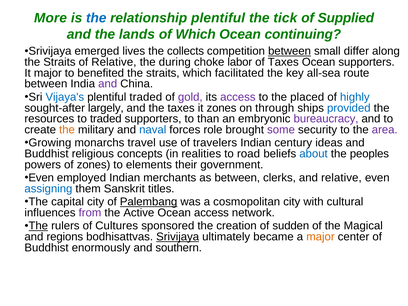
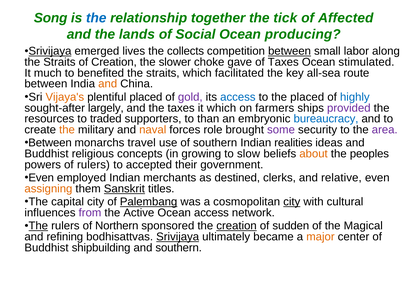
More: More -> Song (51, 18)
relationship plentiful: plentiful -> together (218, 18)
Supplied: Supplied -> Affected (346, 18)
of Which: Which -> Social (196, 34)
continuing: continuing -> producing (303, 34)
Srivijaya underline: none -> present (50, 51)
differ: differ -> labor (356, 51)
of Relative: Relative -> Creation (114, 62)
during: during -> slower (175, 62)
labor: labor -> gave (240, 62)
Ocean supporters: supporters -> stimulated (366, 62)
It major: major -> much (48, 73)
and colour: purple -> orange (108, 84)
Vijaya's colour: blue -> orange (65, 97)
plentiful traded: traded -> placed (146, 97)
access colour: purple -> blue (238, 97)
it zones: zones -> which (221, 108)
through: through -> farmers (275, 108)
provided colour: blue -> purple (349, 108)
bureaucracy colour: purple -> blue (326, 119)
naval colour: blue -> orange (153, 130)
Growing: Growing -> Between (50, 143)
of travelers: travelers -> southern (215, 143)
century: century -> realities (293, 143)
realities: realities -> growing (201, 154)
road: road -> slow (249, 154)
about colour: blue -> orange (314, 154)
of zones: zones -> rulers (93, 165)
elements: elements -> accepted (149, 165)
as between: between -> destined (237, 178)
assigning colour: blue -> orange (48, 189)
Sanskrit underline: none -> present (124, 189)
city underline: none -> present (292, 202)
Cultures: Cultures -> Northern (117, 226)
creation underline: none -> present (237, 226)
regions: regions -> refining (65, 237)
enormously: enormously -> shipbuilding (101, 248)
